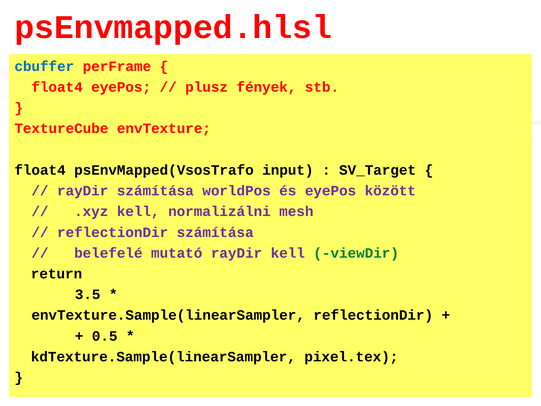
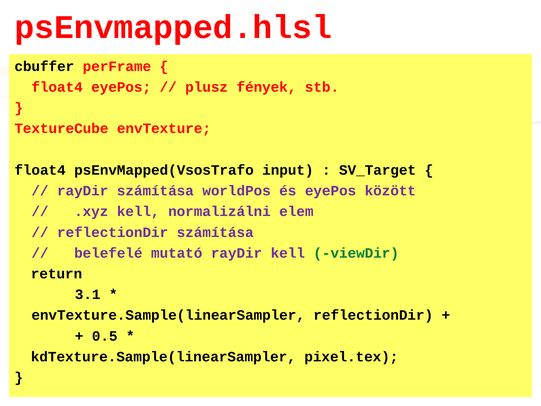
cbuffer colour: blue -> black (44, 66)
mesh: mesh -> elem (296, 211)
3.5: 3.5 -> 3.1 (88, 294)
